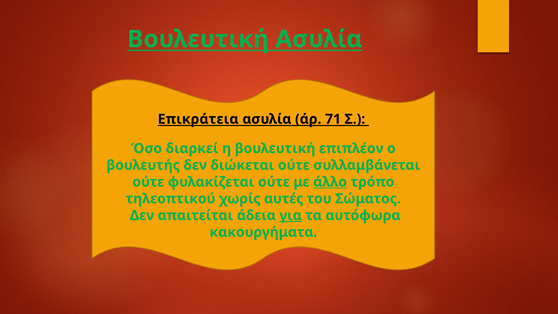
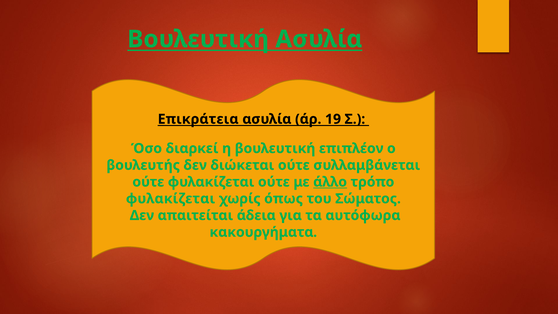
71: 71 -> 19 (333, 119)
τηλεοπτικού: τηλεοπτικού -> φυλακίζεται (170, 199)
αυτές: αυτές -> όπως (284, 199)
για underline: present -> none (291, 215)
